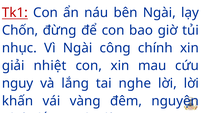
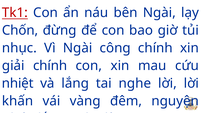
giải nhiệt: nhiệt -> chính (50, 66)
nguy: nguy -> nhiệt (18, 83)
